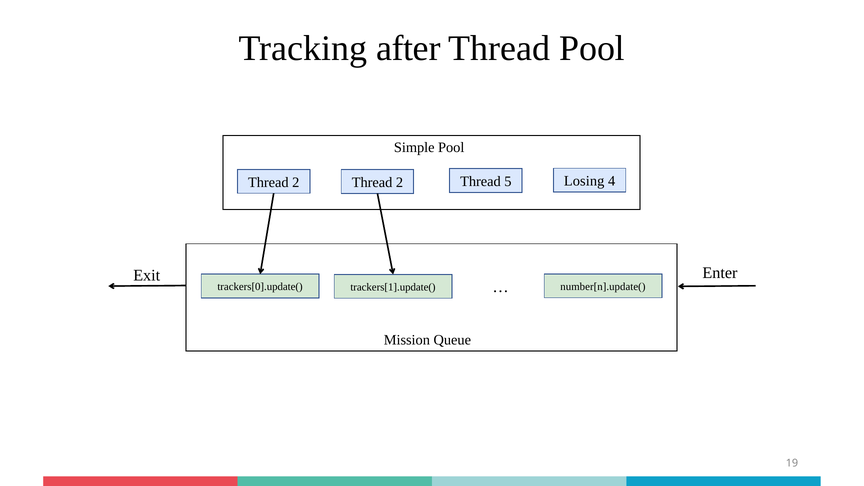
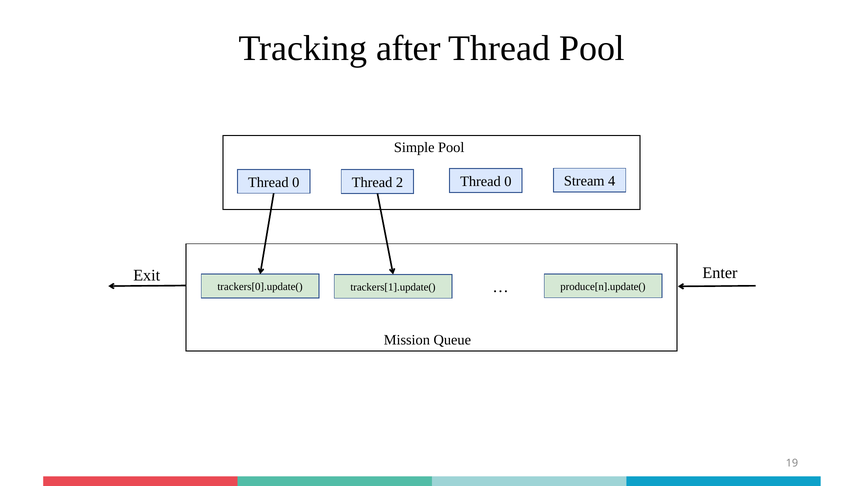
5: 5 -> 0 (508, 181)
2: 2 -> 0 (296, 182)
Losing: Losing -> Stream (584, 181)
number[n].update(: number[n].update( -> produce[n].update( (603, 287)
